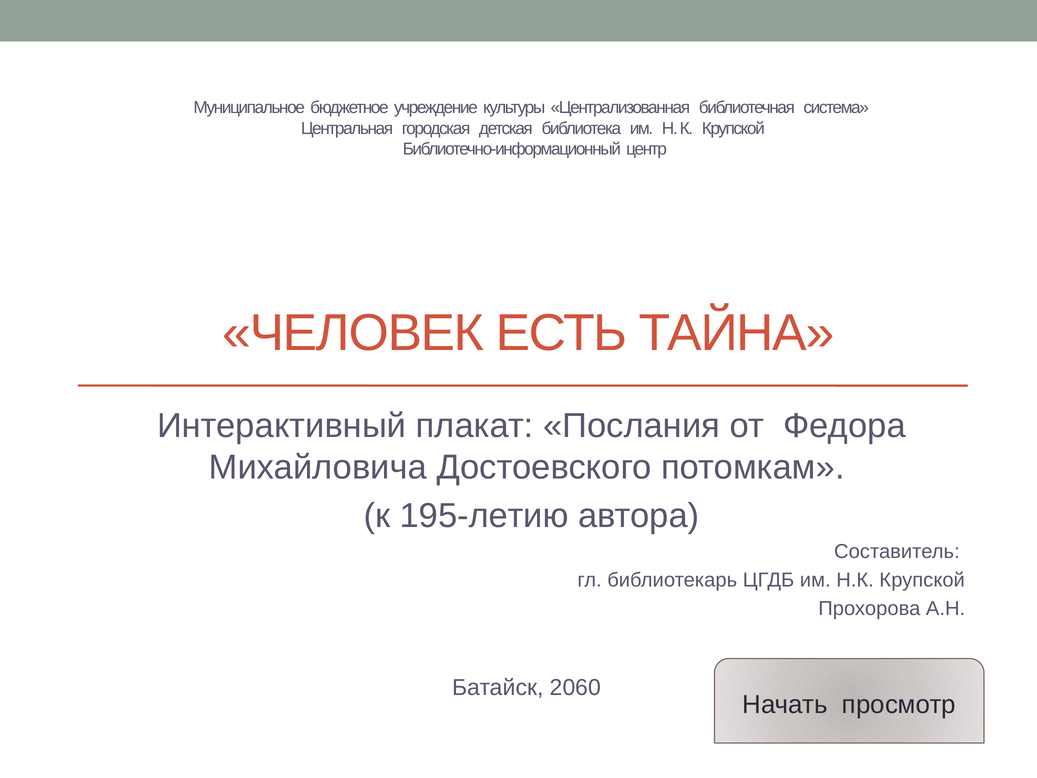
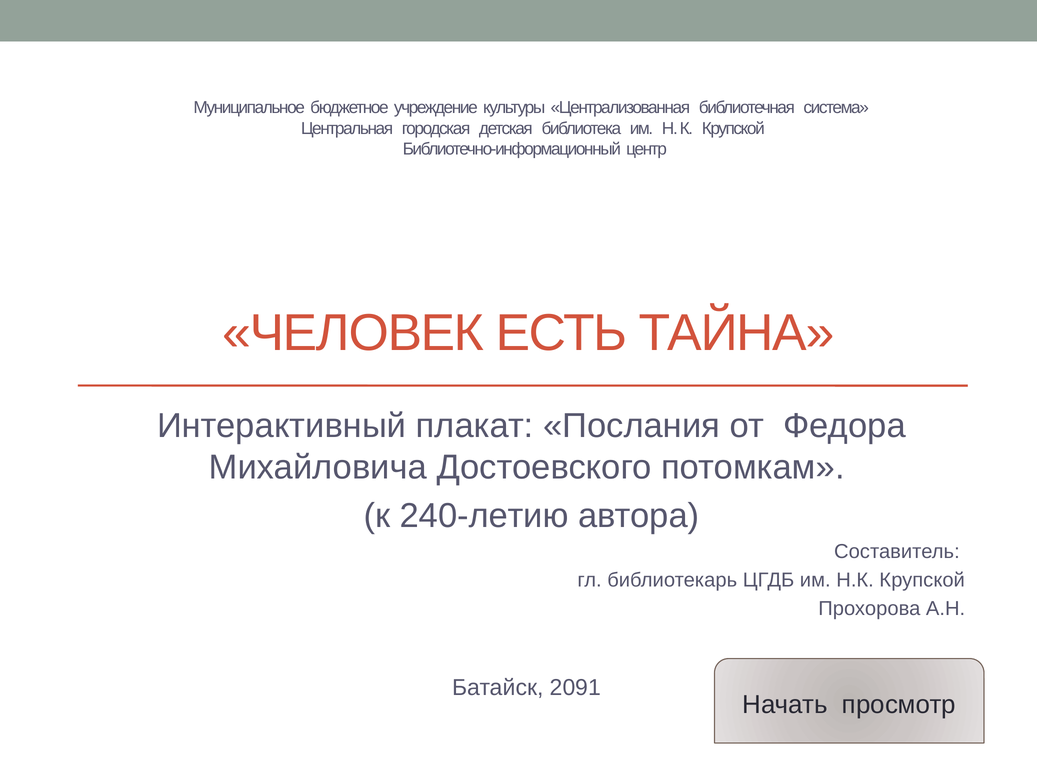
195-летию: 195-летию -> 240-летию (484, 516)
2060: 2060 -> 2091 (575, 687)
